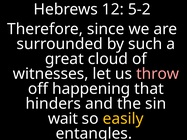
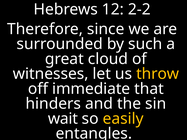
5-2: 5-2 -> 2-2 (139, 9)
throw colour: pink -> yellow (158, 74)
happening: happening -> immediate (91, 89)
